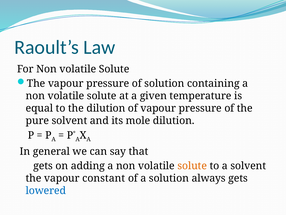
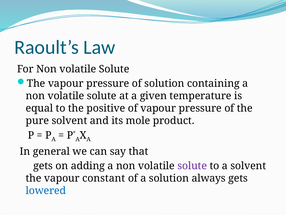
the dilution: dilution -> positive (106, 108)
mole dilution: dilution -> product (174, 120)
solute colour: orange -> purple (192, 166)
